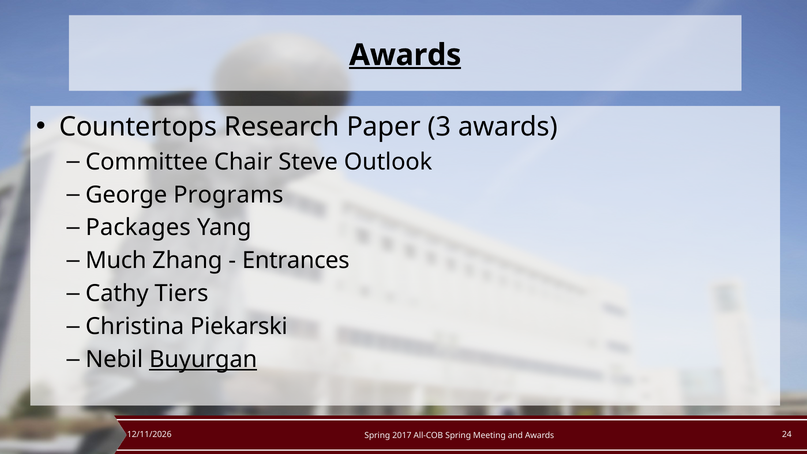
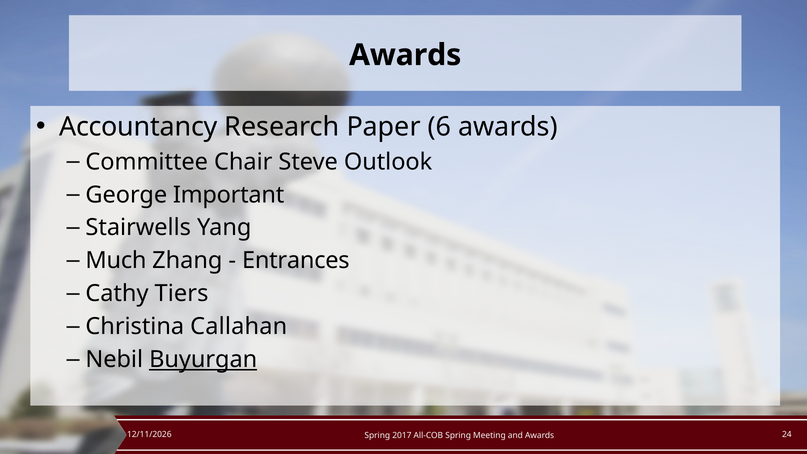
Awards underline: present -> none (405, 55)
Countertops: Countertops -> Accountancy (138, 127)
3: 3 -> 6 (439, 127)
Programs: Programs -> Important (229, 195)
Packages: Packages -> Stairwells (138, 228)
Piekarski: Piekarski -> Callahan (239, 327)
